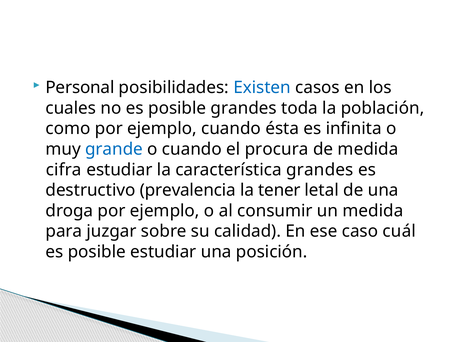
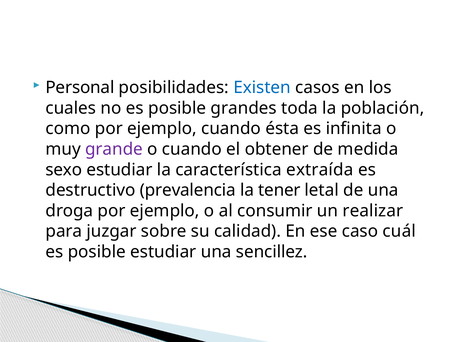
grande colour: blue -> purple (114, 149)
procura: procura -> obtener (277, 149)
cifra: cifra -> sexo (64, 170)
característica grandes: grandes -> extraída (320, 170)
un medida: medida -> realizar (373, 211)
posición: posición -> sencillez (272, 252)
